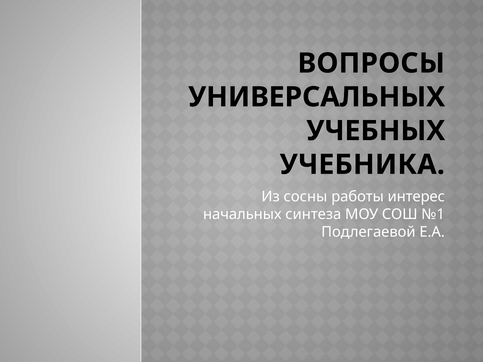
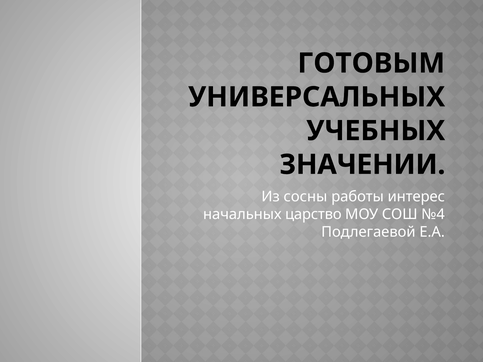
ВОПРОСЫ: ВОПРОСЫ -> ГОТОВЫМ (371, 63)
УЧЕБНИКА: УЧЕБНИКА -> ЗНАЧЕНИИ (362, 165)
синтеза: синтеза -> царство (313, 215)
№1: №1 -> №4 (433, 215)
